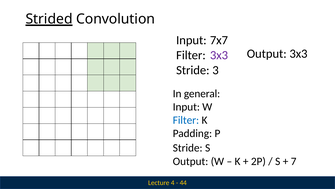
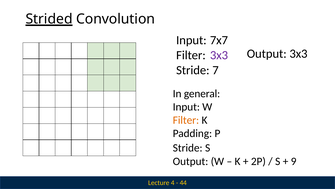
3: 3 -> 7 (216, 70)
Filter colour: blue -> orange (186, 120)
7: 7 -> 9 (294, 161)
